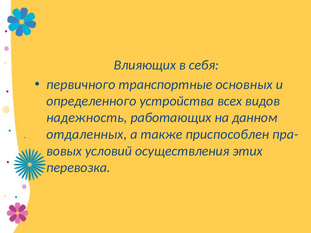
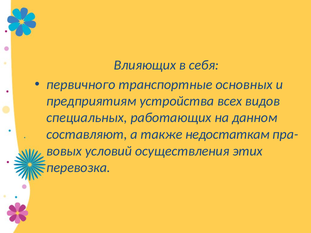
определенного: определенного -> предприятиям (91, 101)
надежность: надежность -> специальных (87, 118)
отдаленных: отдаленных -> составляют (87, 134)
приспособлен: приспособлен -> недостаткам (227, 134)
